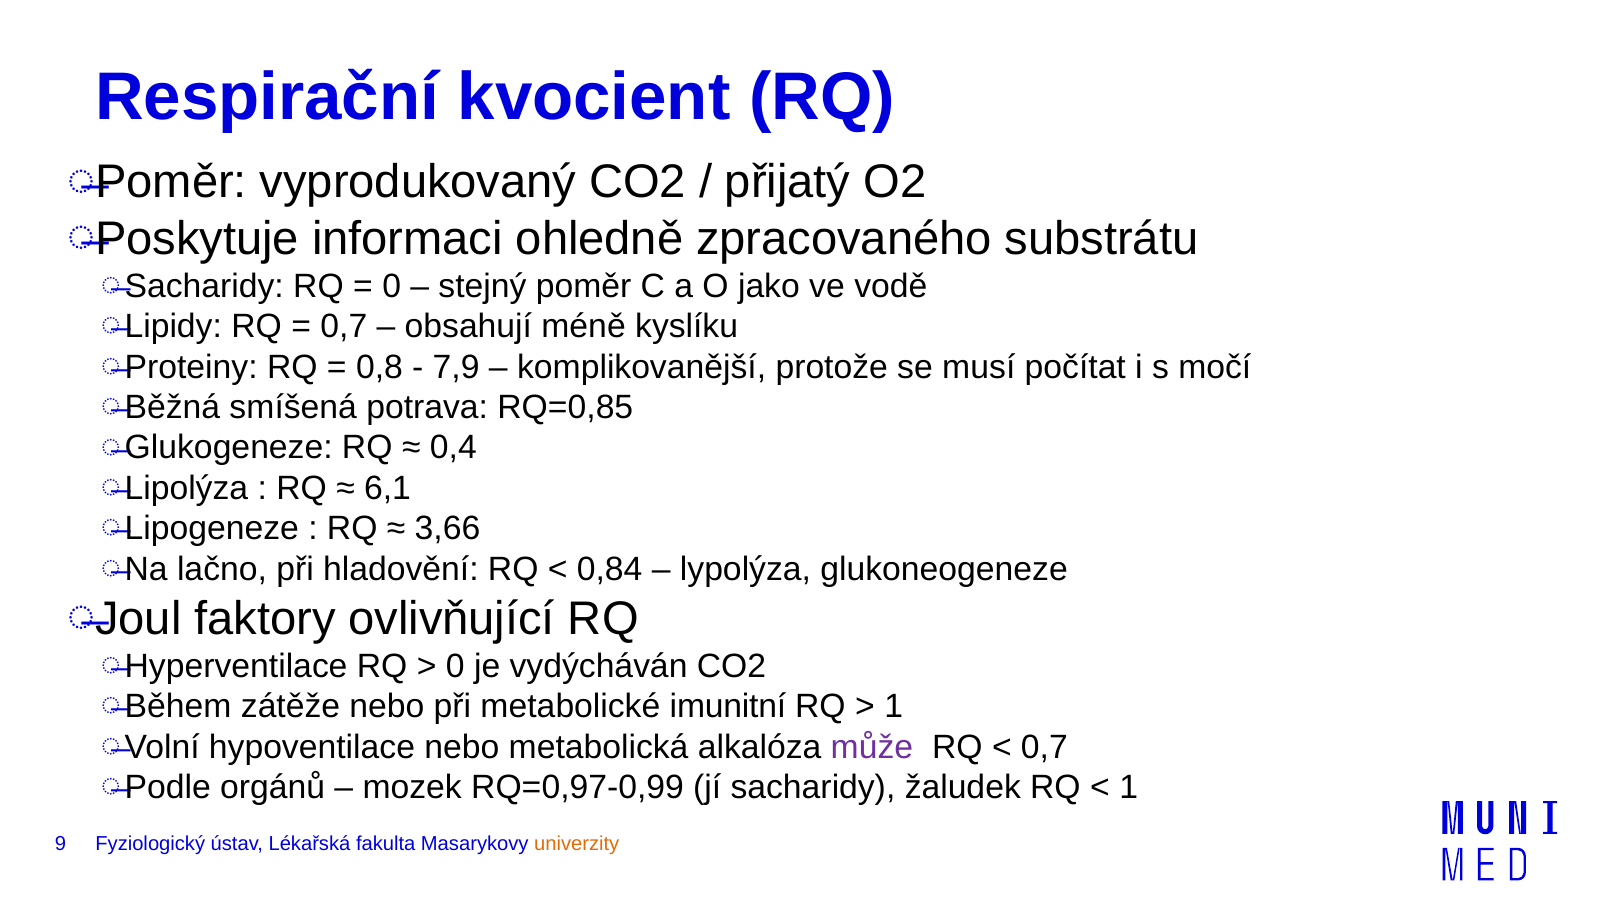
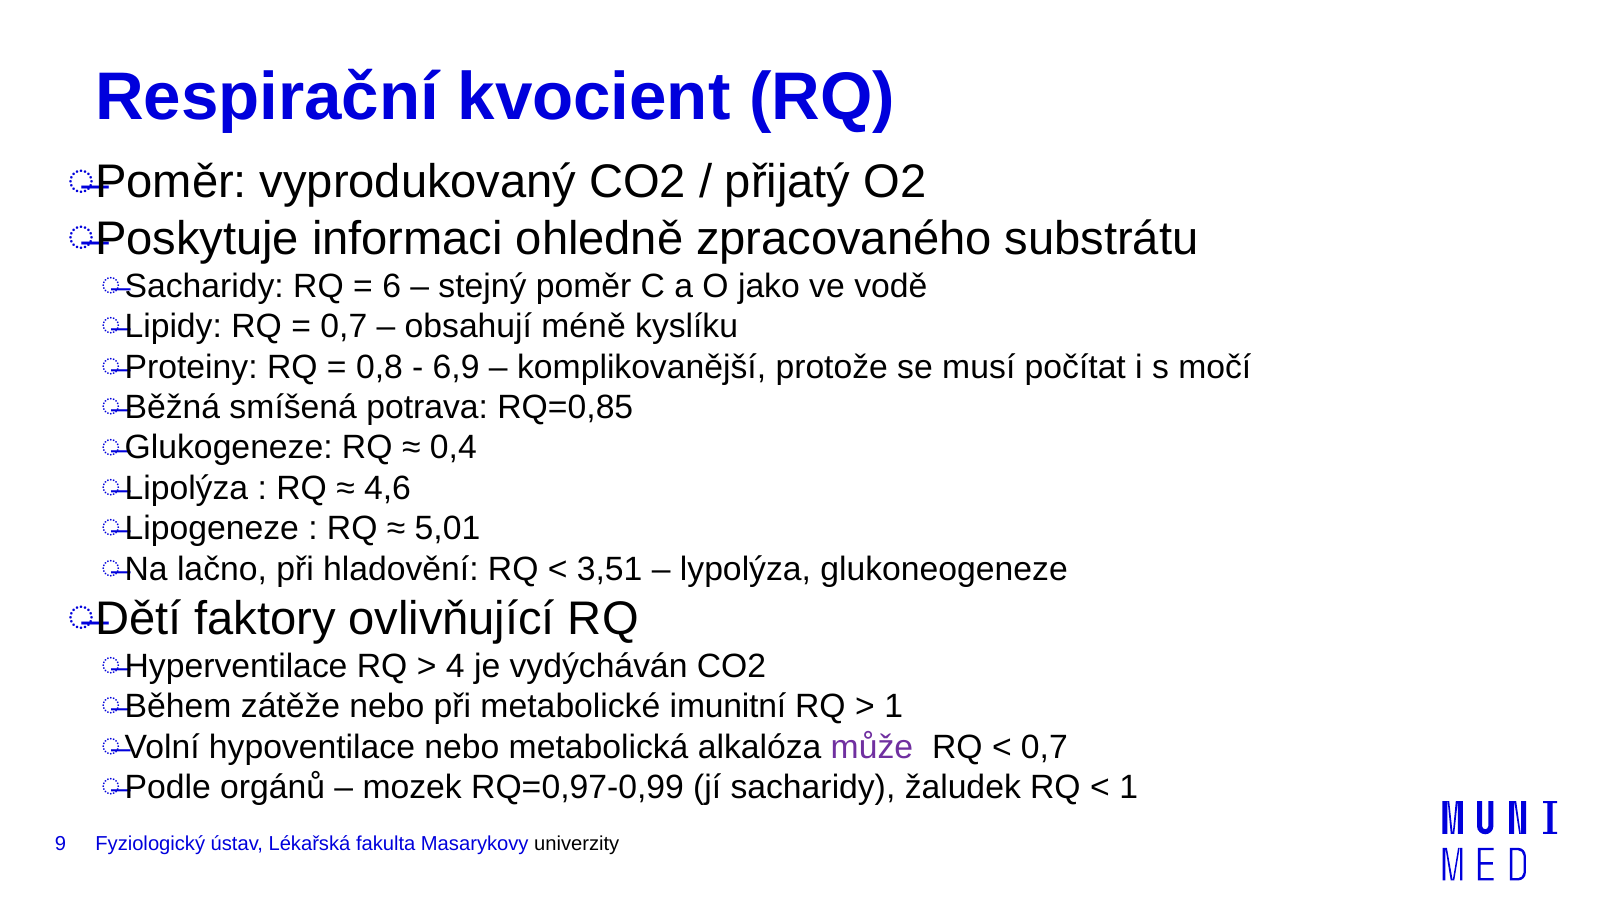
0: 0 -> 6 (392, 286)
7,9: 7,9 -> 6,9 (456, 367)
6,1: 6,1 -> 4,6 (388, 488)
3,66: 3,66 -> 5,01 (447, 529)
0,84: 0,84 -> 3,51 (610, 569)
Joul: Joul -> Dětí (138, 619)
0: 0 -> 4 (455, 666)
univerzity colour: orange -> black (577, 844)
